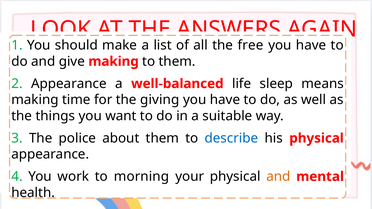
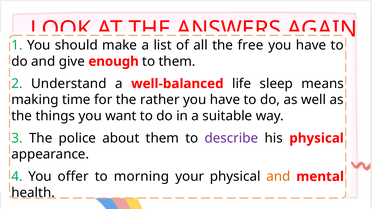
give making: making -> enough (114, 61)
2 Appearance: Appearance -> Understand (69, 84)
giving: giving -> rather (160, 100)
describe colour: blue -> purple (231, 138)
work: work -> offer (73, 177)
